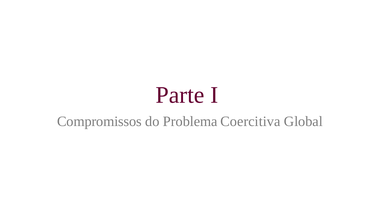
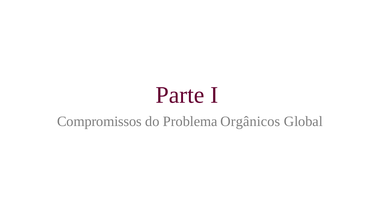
Coercitiva: Coercitiva -> Orgânicos (250, 121)
